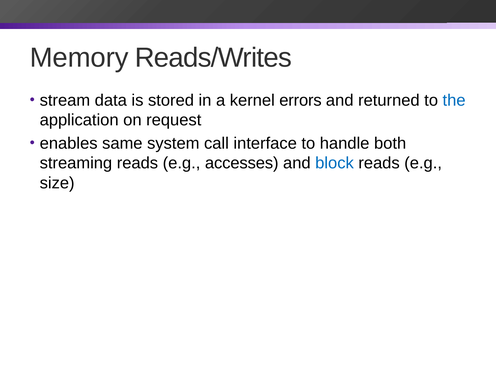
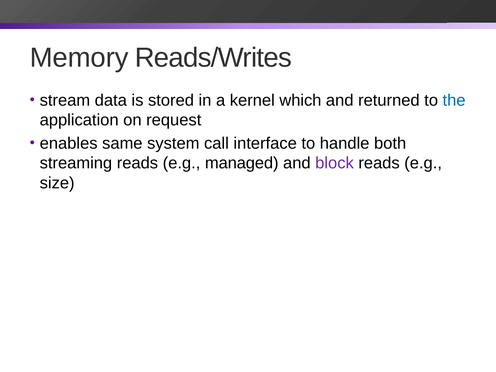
errors: errors -> which (300, 100)
accesses: accesses -> managed (242, 163)
block colour: blue -> purple (335, 163)
